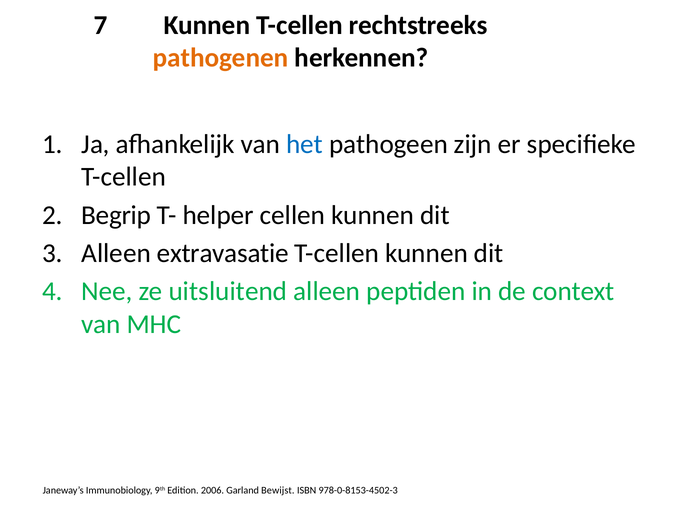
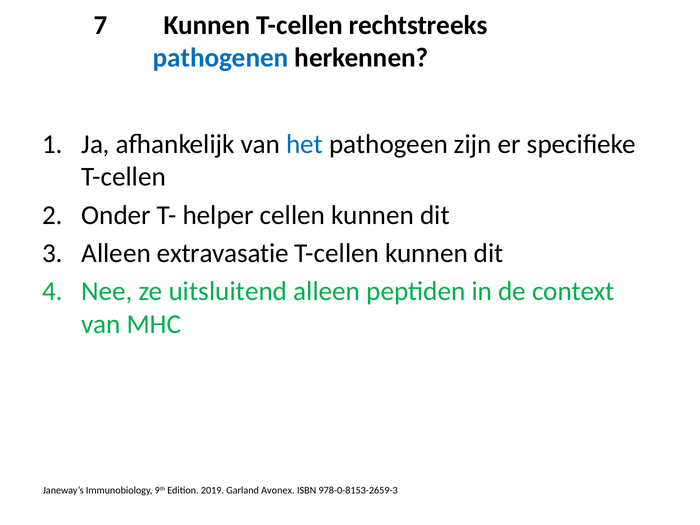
pathogenen colour: orange -> blue (221, 58)
Begrip: Begrip -> Onder (116, 215)
2006: 2006 -> 2019 (213, 490)
Bewijst: Bewijst -> Avonex (278, 490)
978-0-8153-4502-3: 978-0-8153-4502-3 -> 978-0-8153-2659-3 (358, 490)
